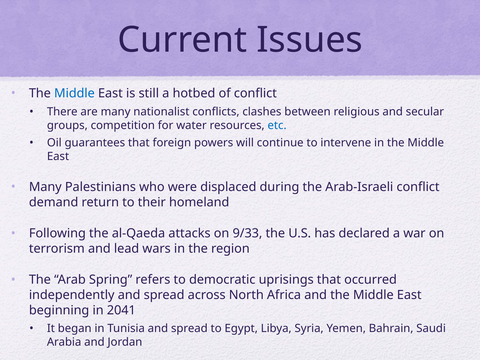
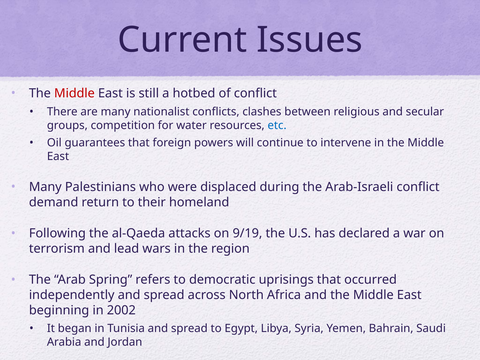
Middle colour: blue -> red (74, 93)
9/33: 9/33 -> 9/19 (247, 233)
2041: 2041 -> 2002 (121, 310)
